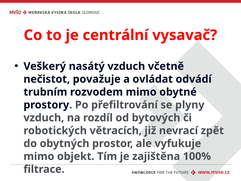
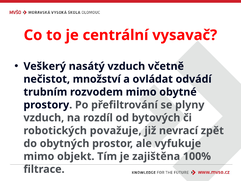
považuje: považuje -> množství (97, 79)
větracích: větracích -> považuje (116, 130)
